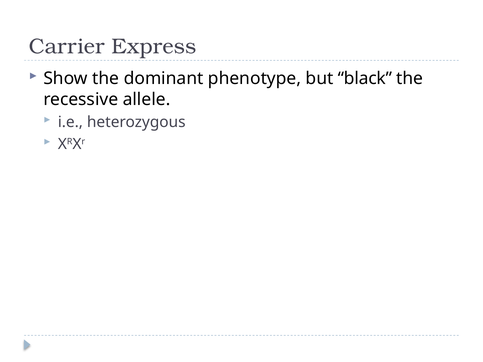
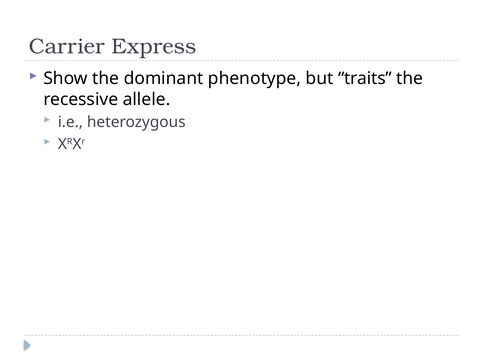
black: black -> traits (365, 78)
